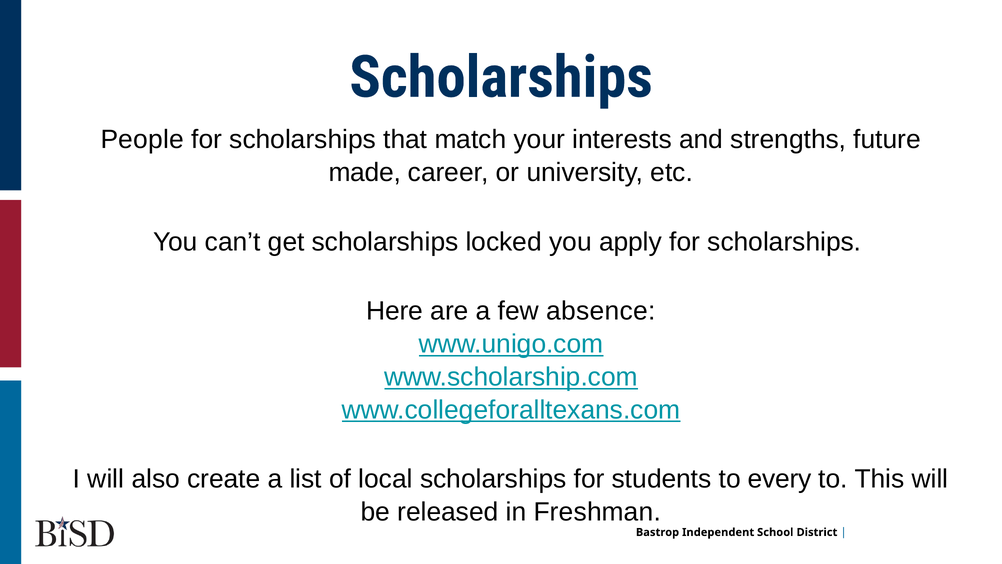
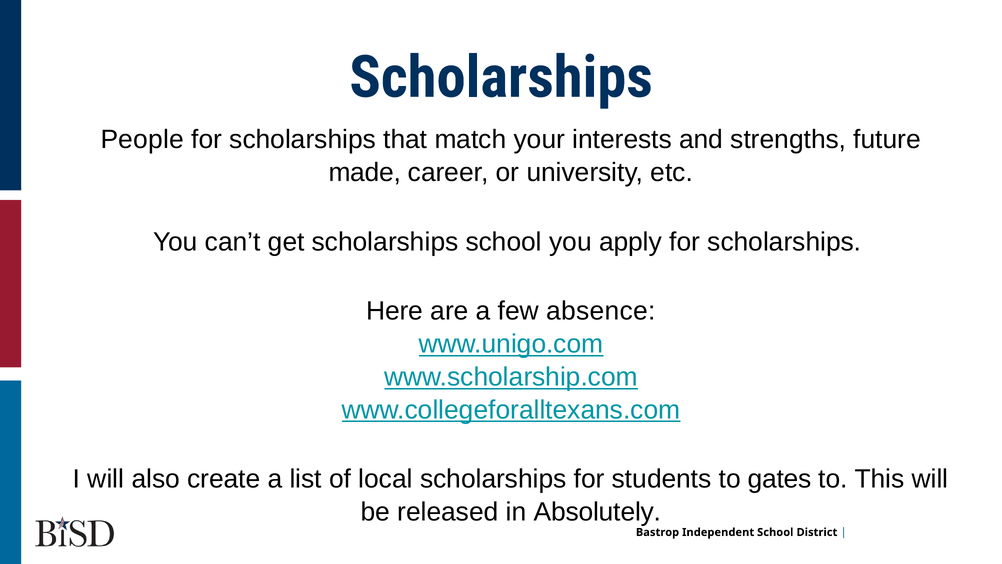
scholarships locked: locked -> school (504, 242)
every: every -> gates (780, 479)
Freshman: Freshman -> Absolutely (597, 512)
